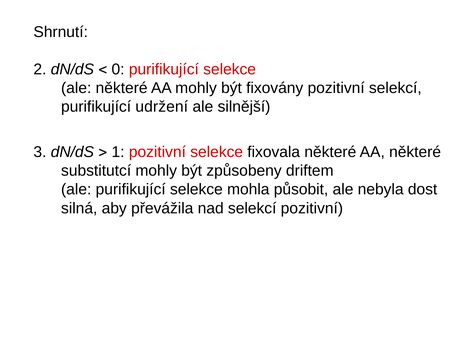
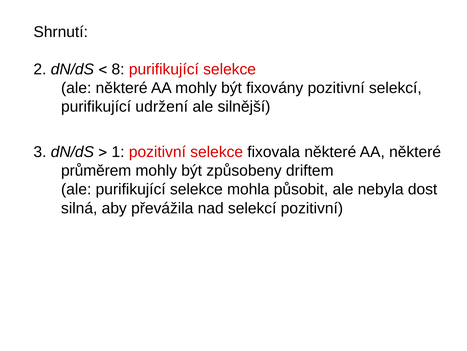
0: 0 -> 8 (118, 69)
substitutcí: substitutcí -> průměrem (96, 170)
